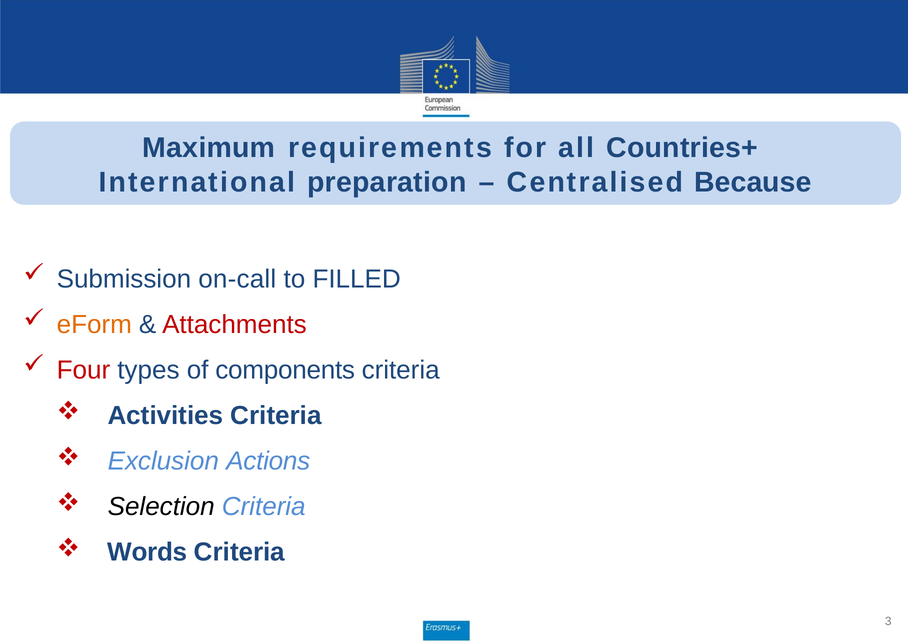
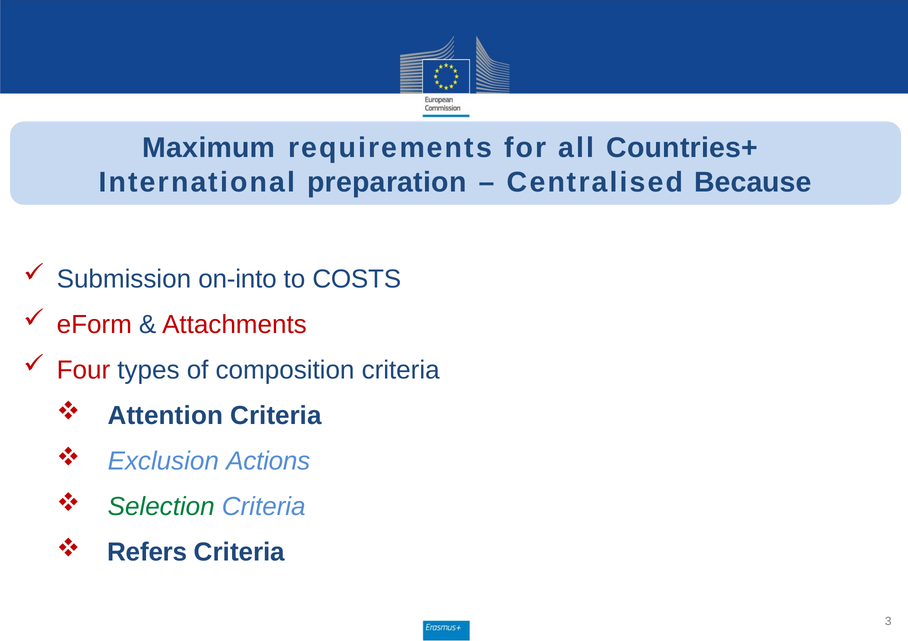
on-call: on-call -> on-into (237, 279)
FILLED: FILLED -> COSTS (357, 279)
eForm colour: orange -> red (94, 324)
components: components -> composition (285, 370)
Activities: Activities -> Attention (165, 415)
Selection colour: black -> green (161, 506)
Words: Words -> Refers (147, 552)
